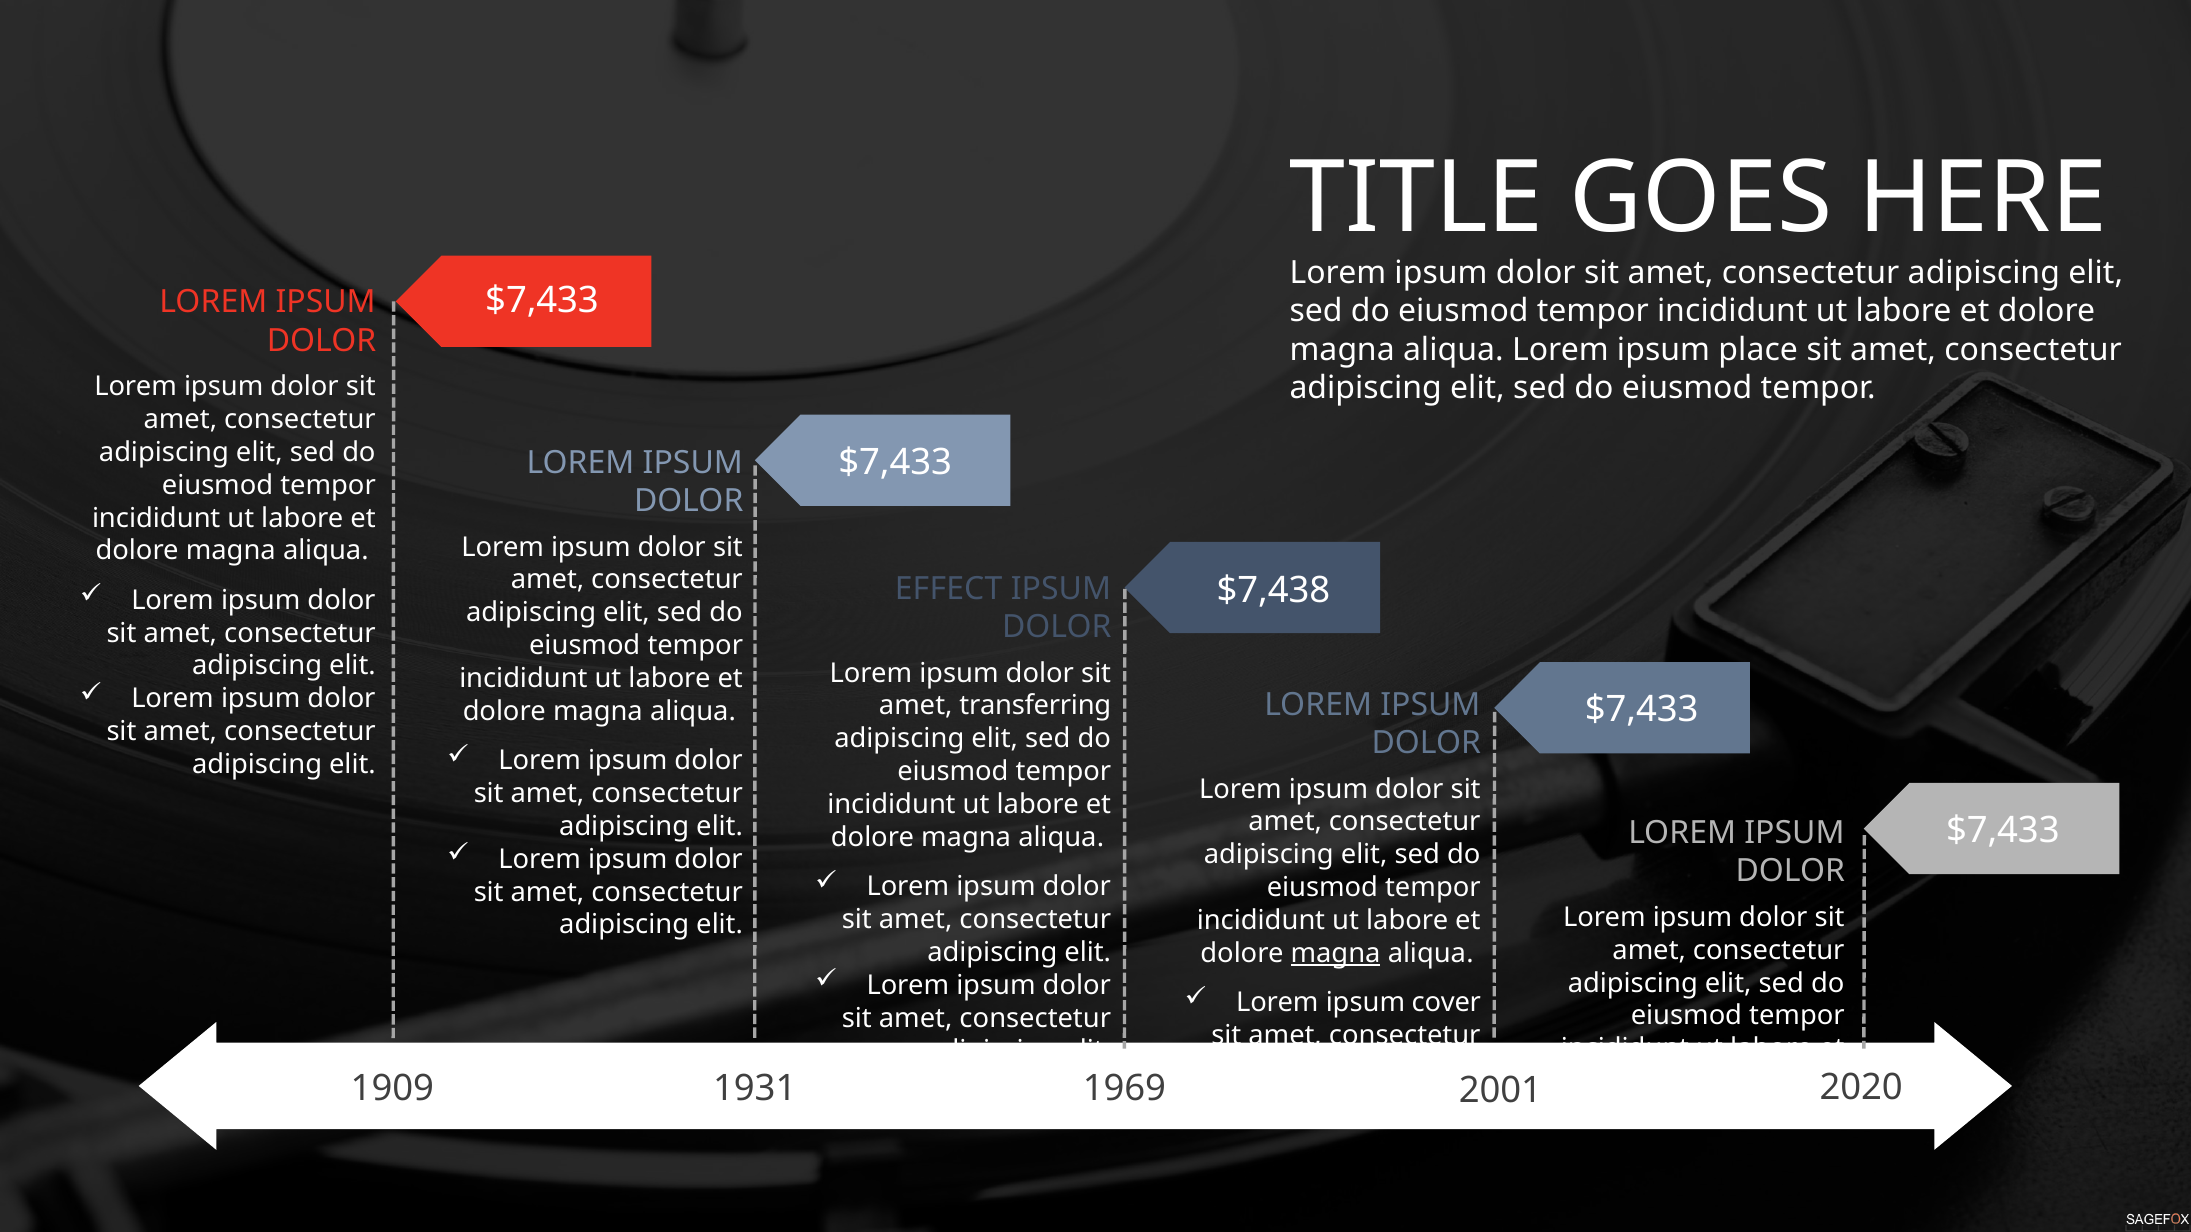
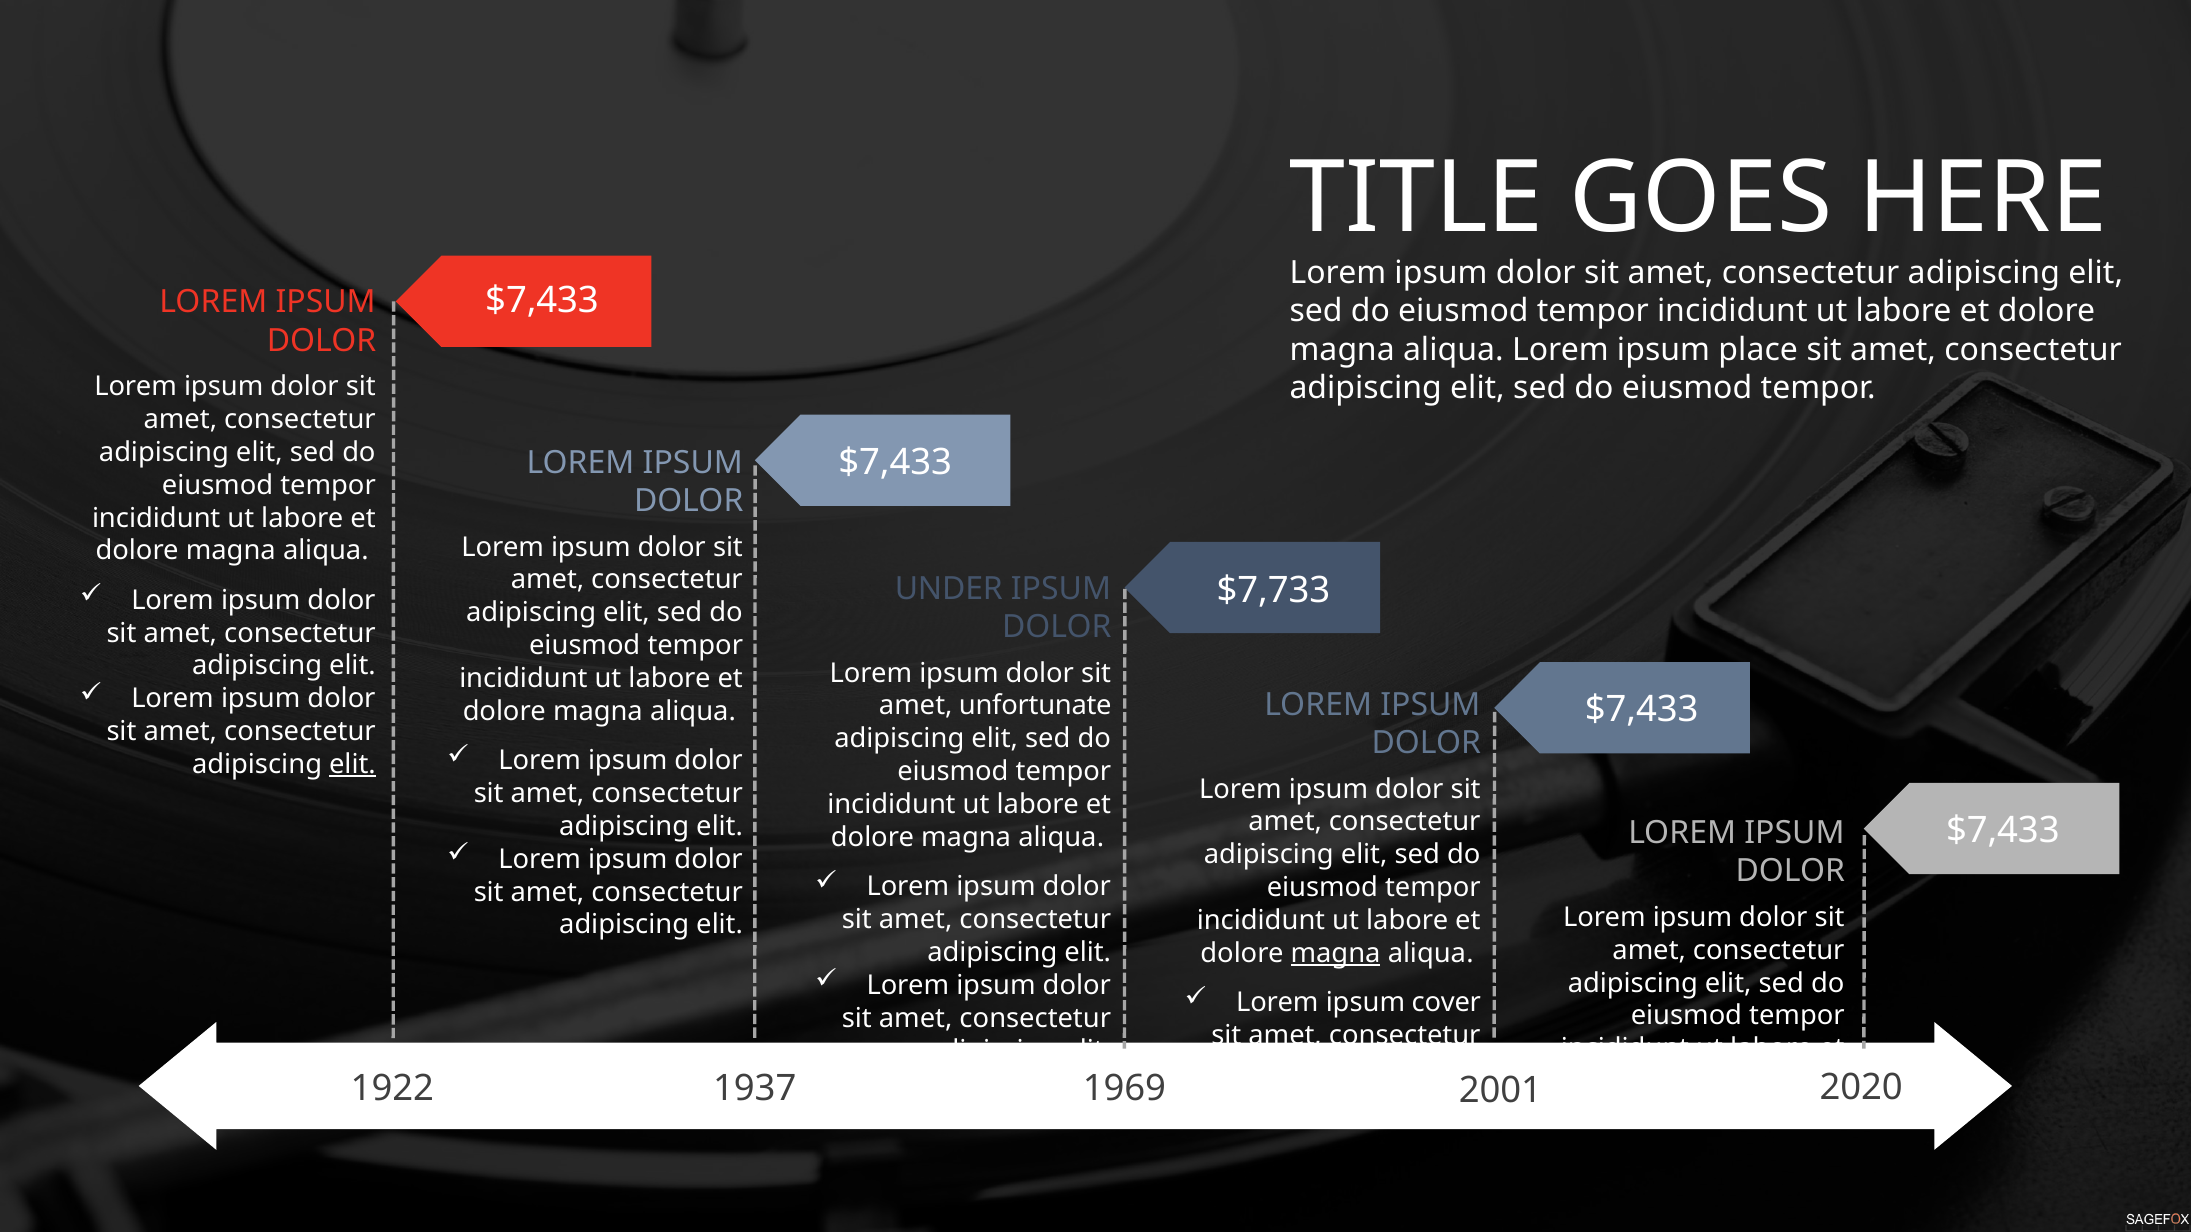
EFFECT: EFFECT -> UNDER (949, 589)
$7,438: $7,438 -> $7,733 (1273, 590)
transferring: transferring -> unfortunate (1035, 706)
elit underline: none -> present (352, 765)
1909: 1909 -> 1922 (392, 1088)
1931: 1931 -> 1937 (755, 1088)
